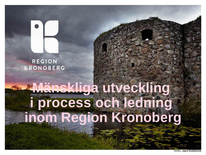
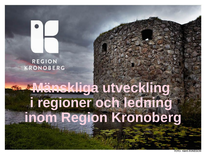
process: process -> regioner (65, 102)
